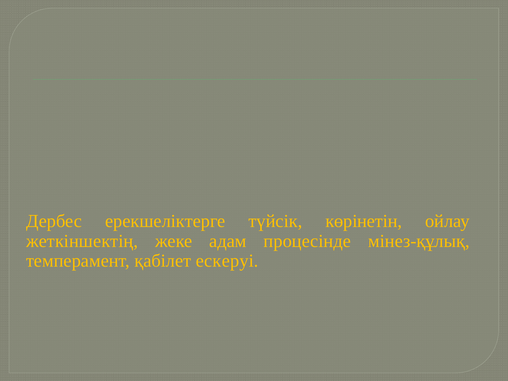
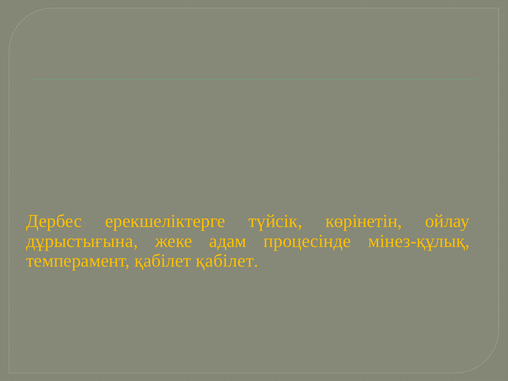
жеткіншектің: жеткіншектің -> дұрыстығына (82, 241)
қабілет ескеруі: ескеруі -> қабілет (227, 261)
